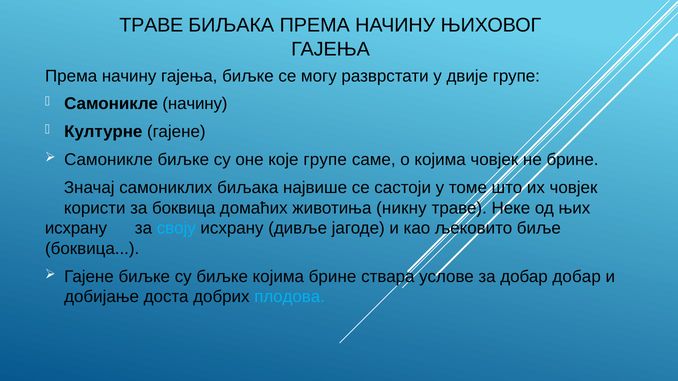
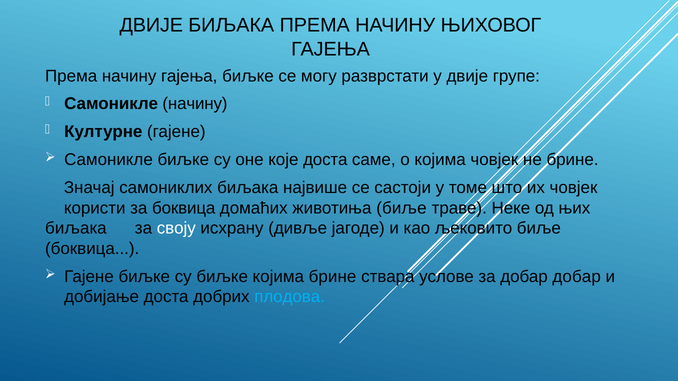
ТРАВЕ: ТРАВЕ -> ДВИЈЕ (151, 25)
које групе: групе -> доста (325, 160)
животиња никну: никну -> биље (401, 208)
исхрану: исхрану -> биљака (76, 229)
своју colour: light blue -> white (176, 229)
